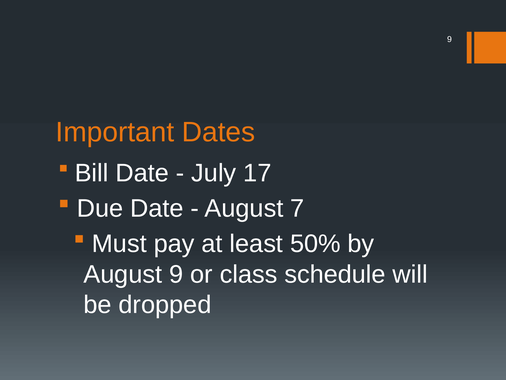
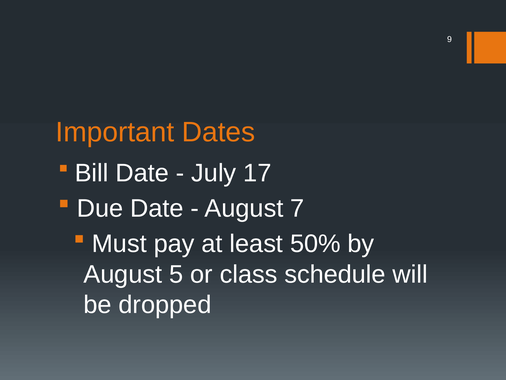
August 9: 9 -> 5 (176, 274)
